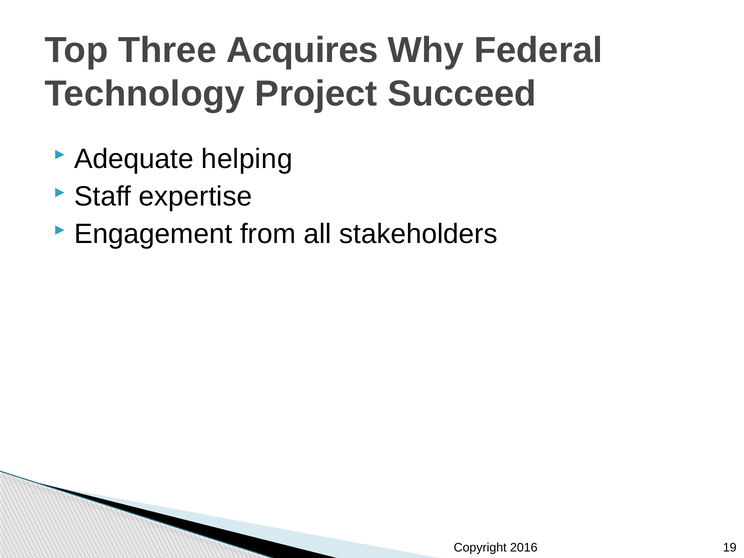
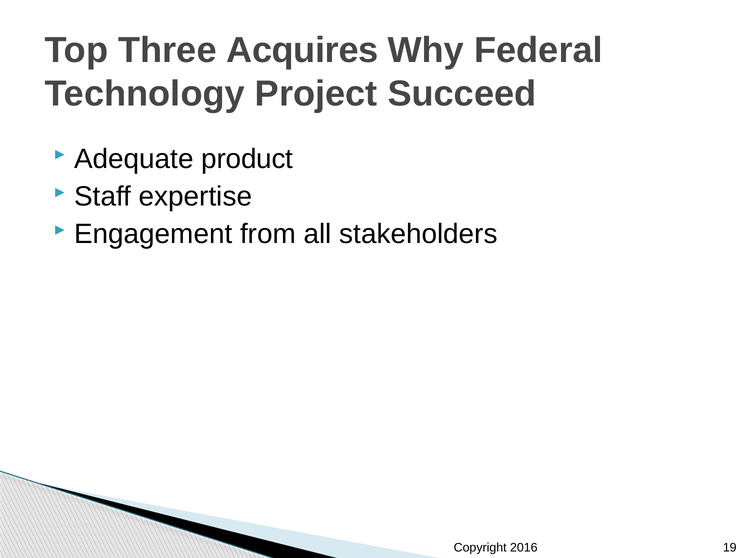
helping: helping -> product (247, 159)
